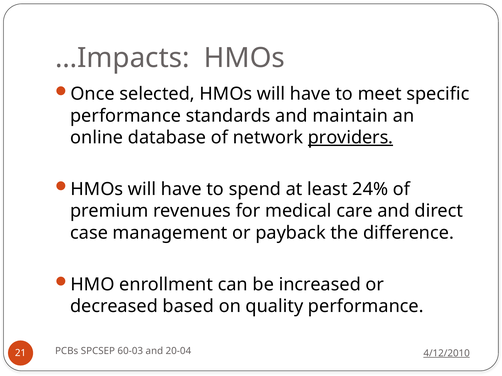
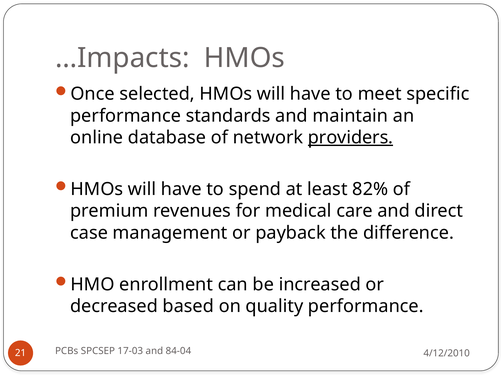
24%: 24% -> 82% (370, 189)
60-03: 60-03 -> 17-03 (130, 351)
20-04: 20-04 -> 84-04 (178, 351)
4/12/2010 underline: present -> none (447, 354)
